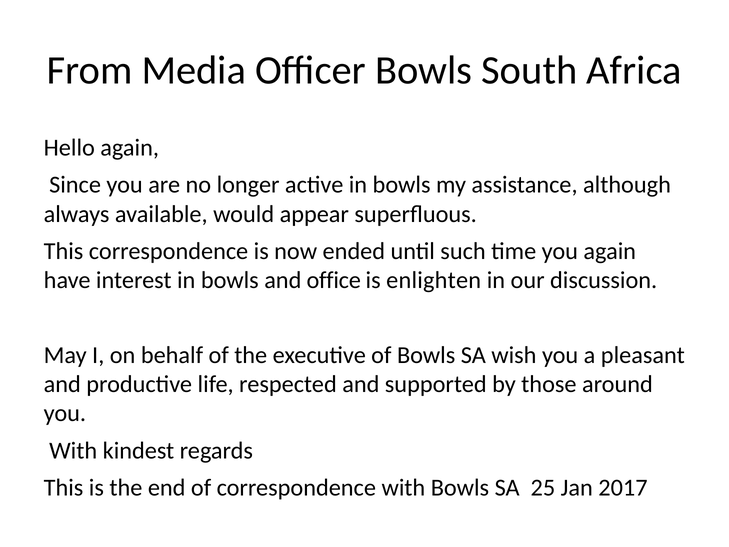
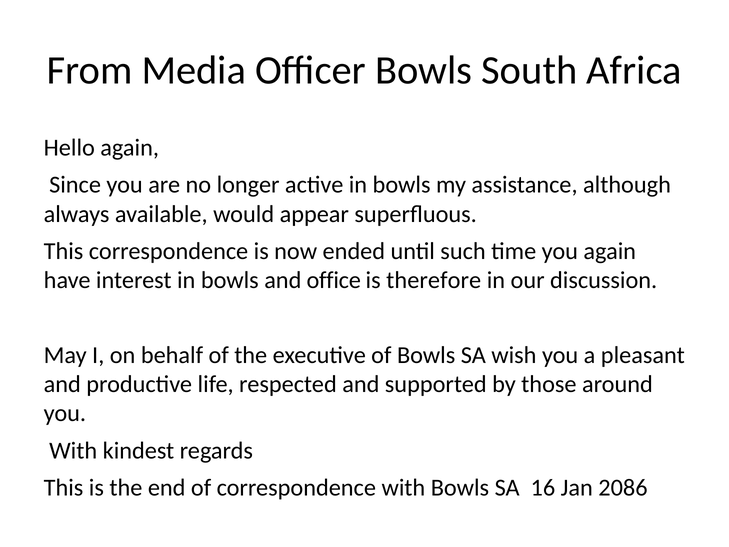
enlighten: enlighten -> therefore (434, 280)
25: 25 -> 16 (543, 488)
2017: 2017 -> 2086 (623, 488)
